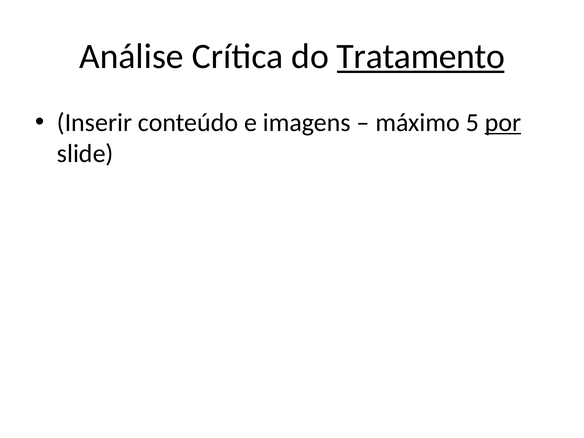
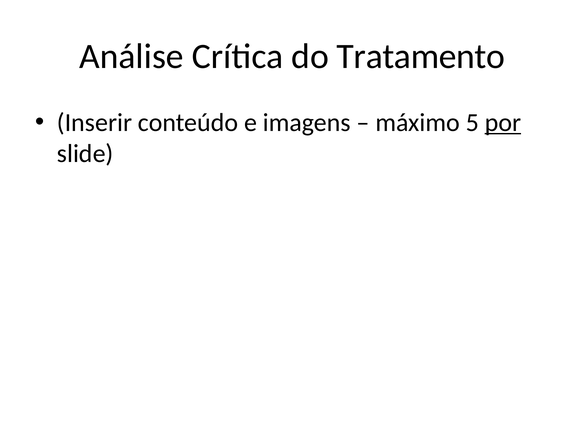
Tratamento underline: present -> none (421, 57)
